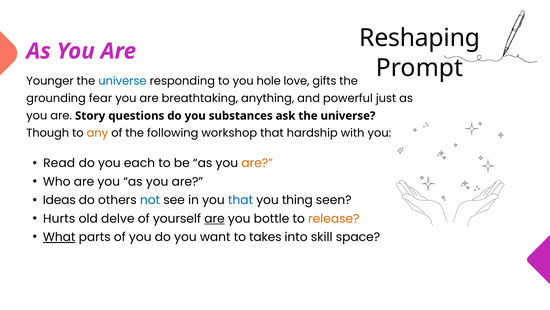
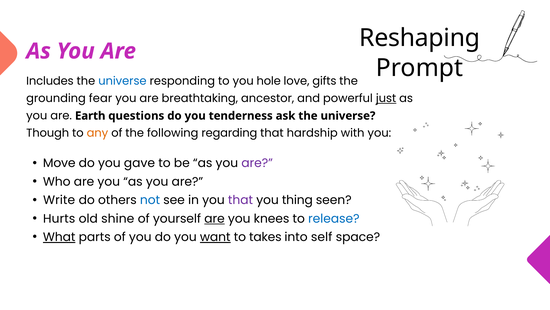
Younger: Younger -> Includes (50, 81)
anything: anything -> ancestor (268, 98)
just underline: none -> present (386, 98)
Story: Story -> Earth (90, 116)
substances: substances -> tenderness (241, 116)
workshop: workshop -> regarding (229, 133)
Read: Read -> Move (59, 163)
each: each -> gave (139, 163)
are colour: orange -> purple (257, 163)
Ideas: Ideas -> Write (59, 200)
that colour: blue -> purple (240, 200)
delve: delve -> shine (118, 218)
bottle: bottle -> knees (272, 218)
release colour: orange -> blue (334, 218)
want underline: none -> present (215, 237)
skill: skill -> self (322, 237)
